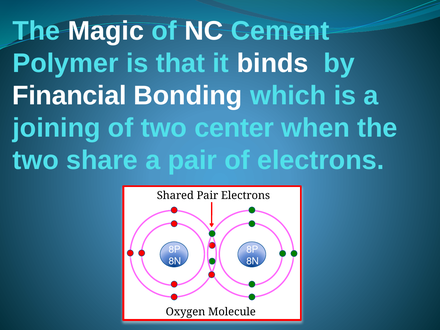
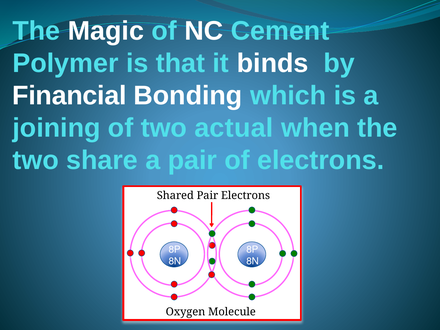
center: center -> actual (234, 128)
